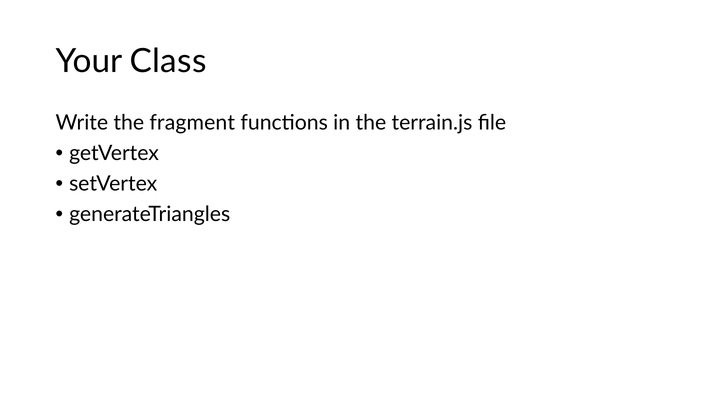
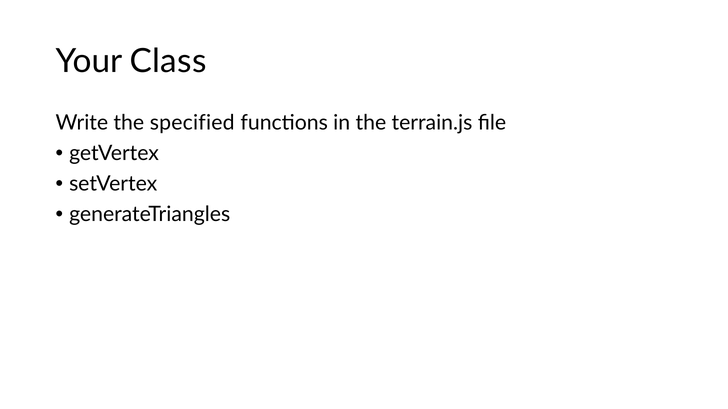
fragment: fragment -> specified (192, 123)
